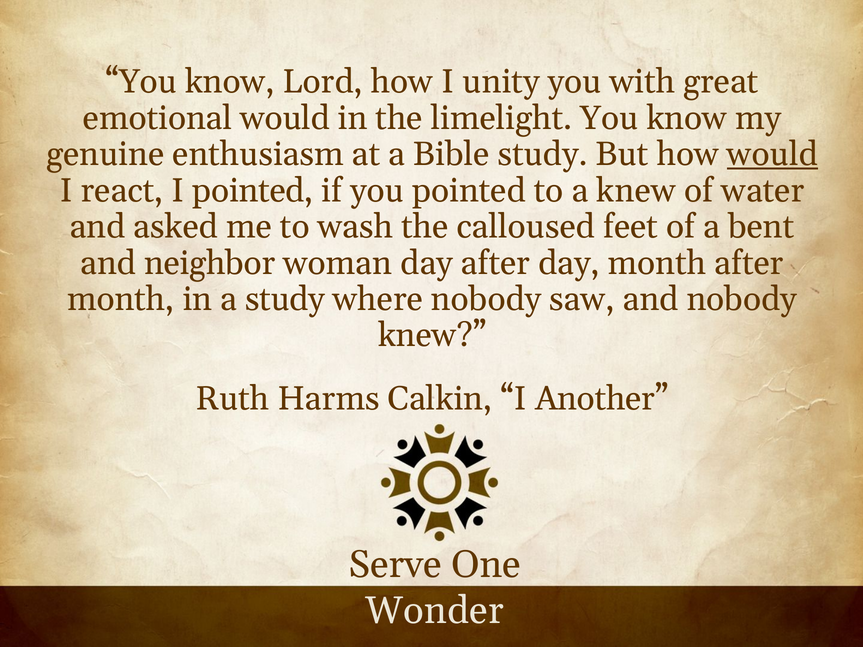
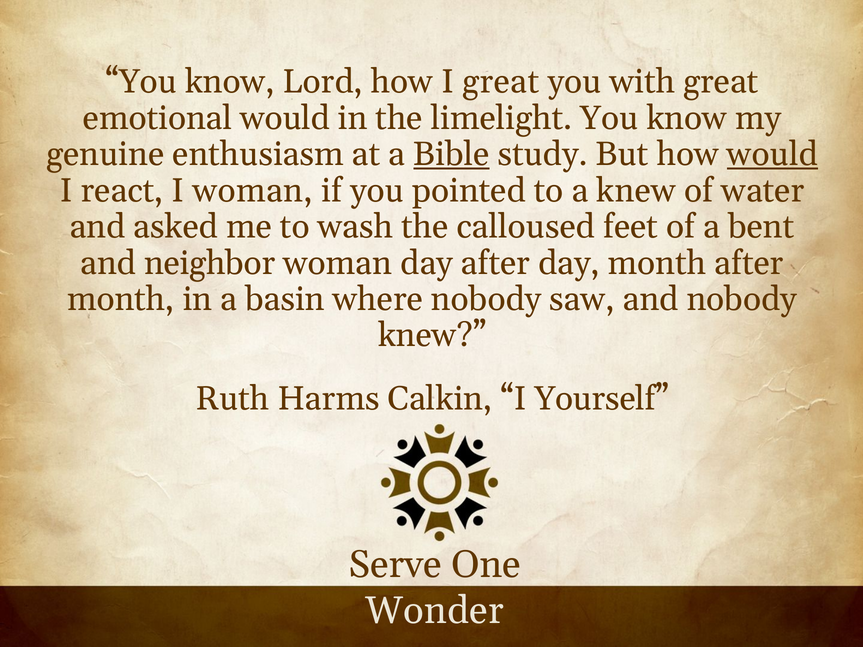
I unity: unity -> great (501, 82)
Bible underline: none -> present (451, 154)
I pointed: pointed -> woman (253, 191)
a study: study -> basin (285, 299)
Another: Another -> Yourself (602, 399)
